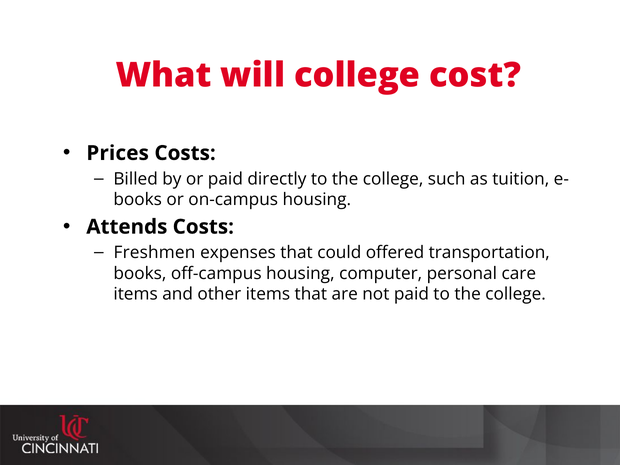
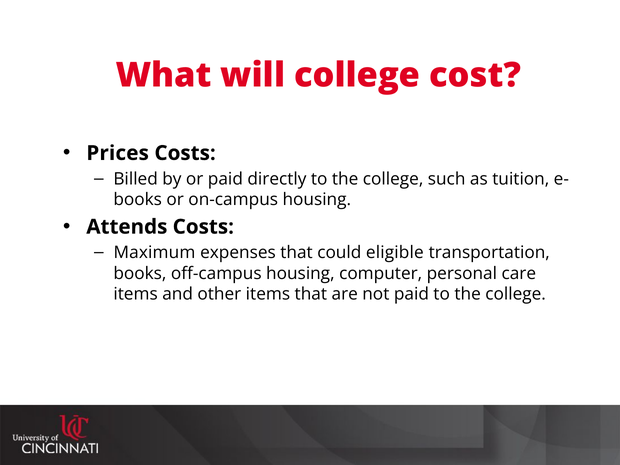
Freshmen: Freshmen -> Maximum (154, 253)
offered: offered -> eligible (395, 253)
